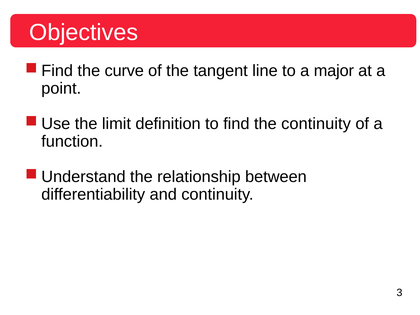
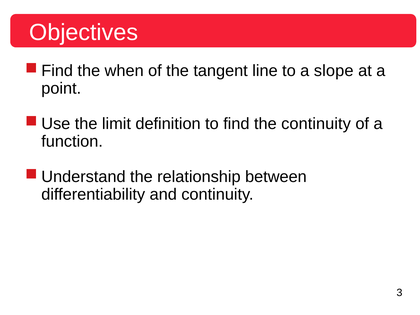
curve: curve -> when (124, 71)
major: major -> slope (334, 71)
